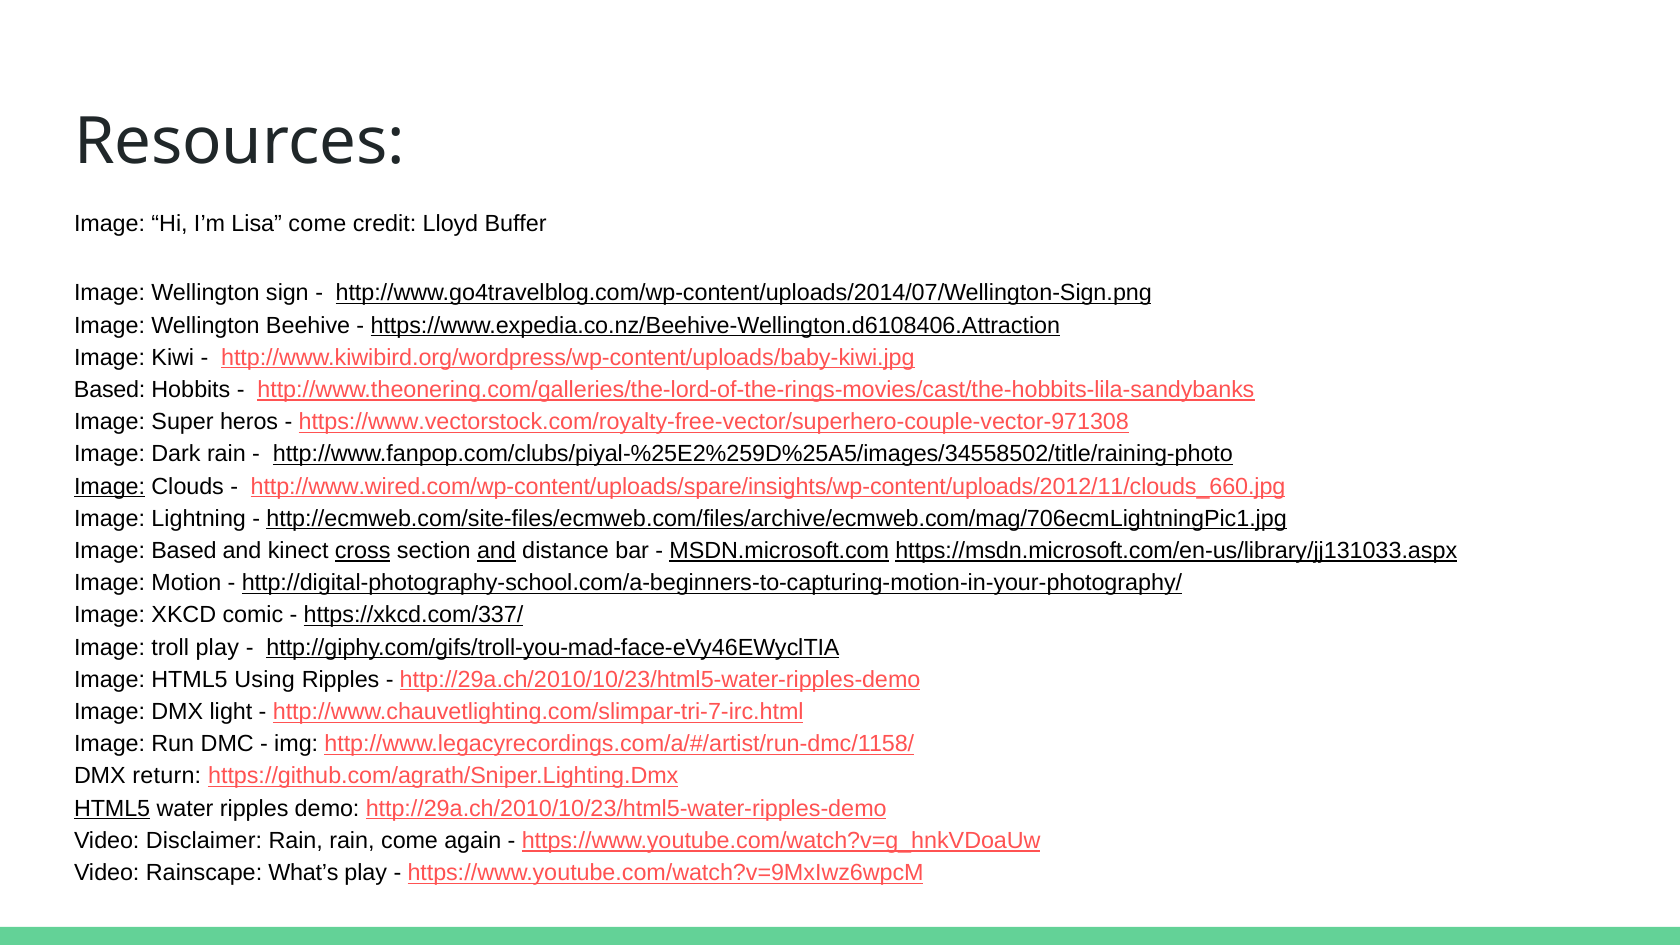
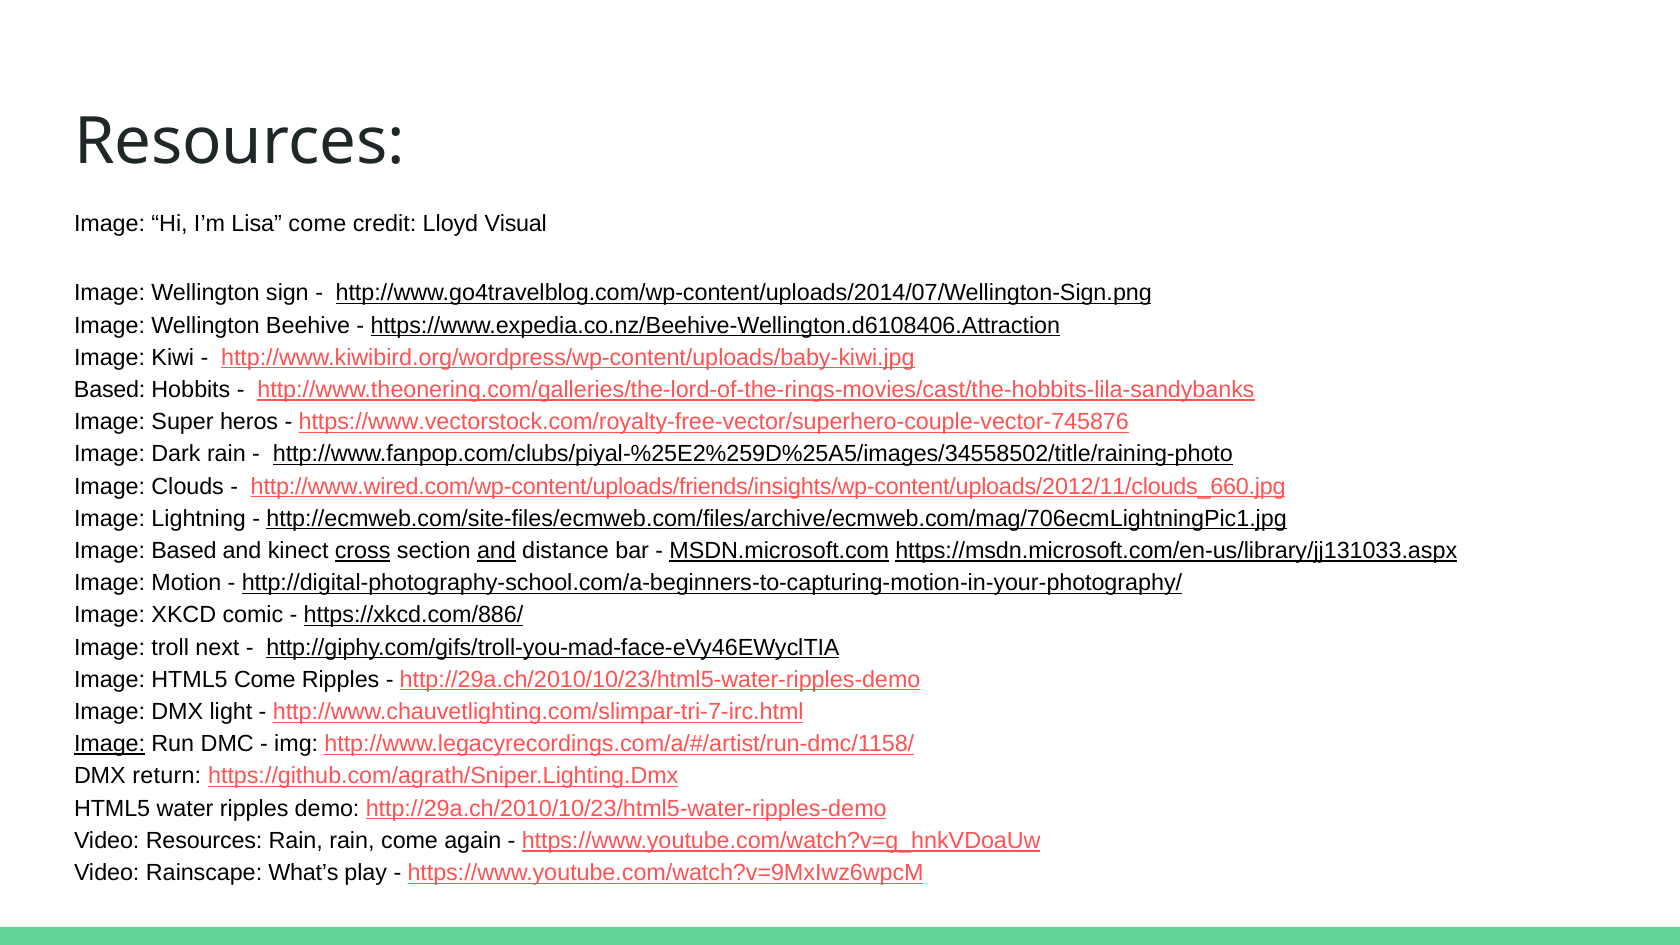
Buffer: Buffer -> Visual (516, 224)
https://www.vectorstock.com/royalty-free-vector/superhero-couple-vector-971308: https://www.vectorstock.com/royalty-free-vector/superhero-couple-vector-971308 -> https://www.vectorstock.com/royalty-free-vector/superhero-couple-vector-745876 (714, 422)
Image underline: present -> none (110, 486)
http://www.wired.com/wp-content/uploads/spare/insights/wp-content/uploads/2012/11/clouds_660.jpg: http://www.wired.com/wp-content/uploads/spare/insights/wp-content/uploads/2012/11/clouds_660.jpg -> http://www.wired.com/wp-content/uploads/friends/insights/wp-content/uploads/2012/11/clouds_660.jpg (768, 486)
https://xkcd.com/337/: https://xkcd.com/337/ -> https://xkcd.com/886/ (413, 615)
troll play: play -> next (217, 647)
HTML5 Using: Using -> Come (265, 680)
Image underline: none -> present (110, 744)
HTML5 underline: present -> none (112, 808)
Video Disclaimer: Disclaimer -> Resources (204, 841)
